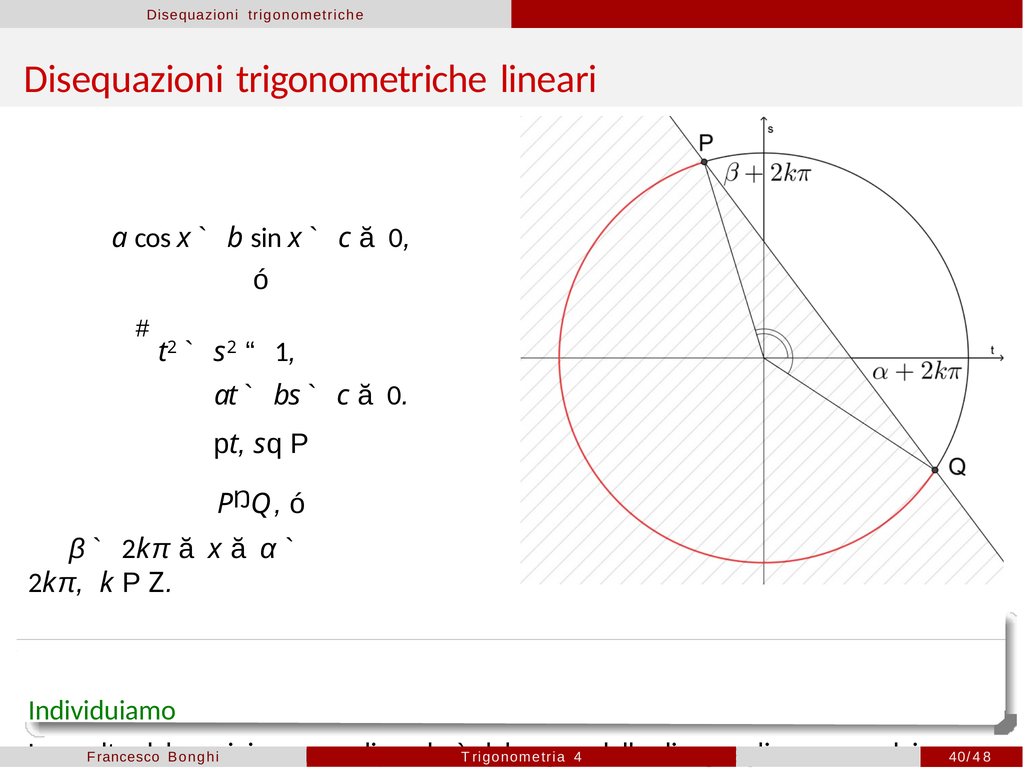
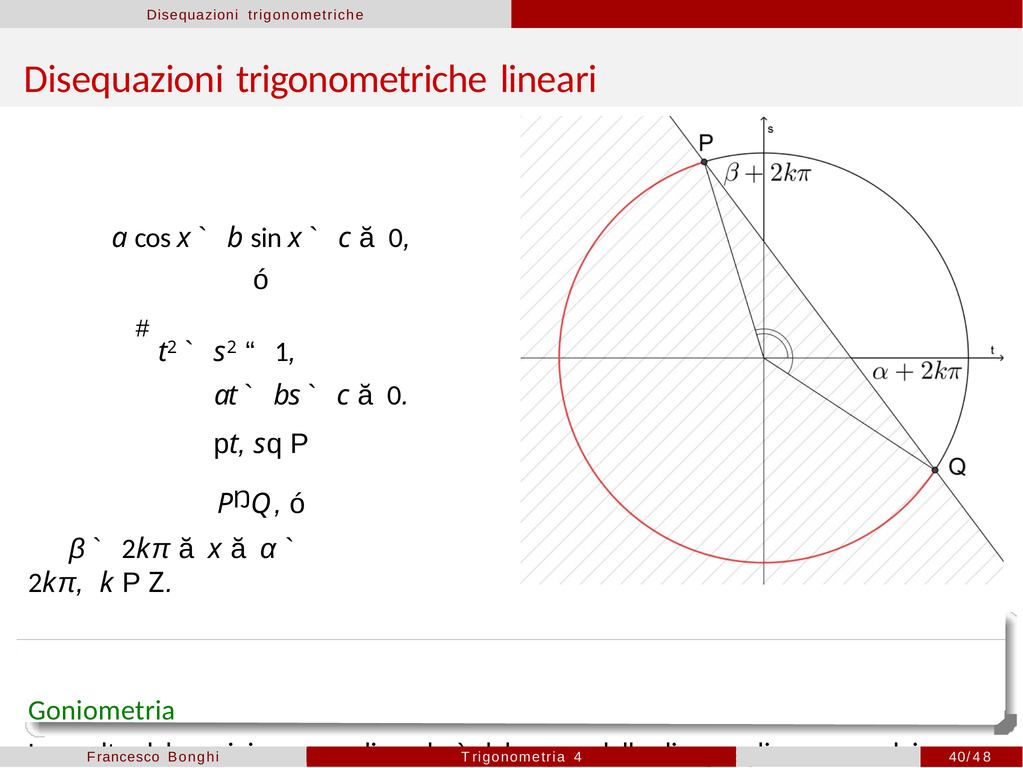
Individuiamo: Individuiamo -> Goniometria (102, 710)
